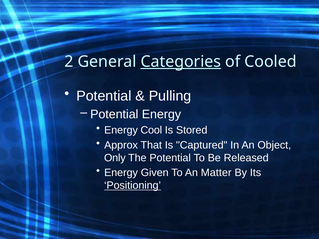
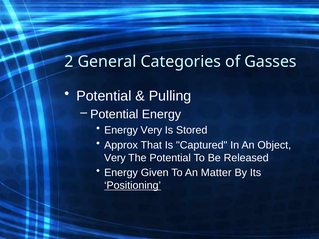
Categories underline: present -> none (181, 62)
Cooled: Cooled -> Gasses (271, 62)
Energy Cool: Cool -> Very (151, 130)
Only: Only -> Very (115, 158)
